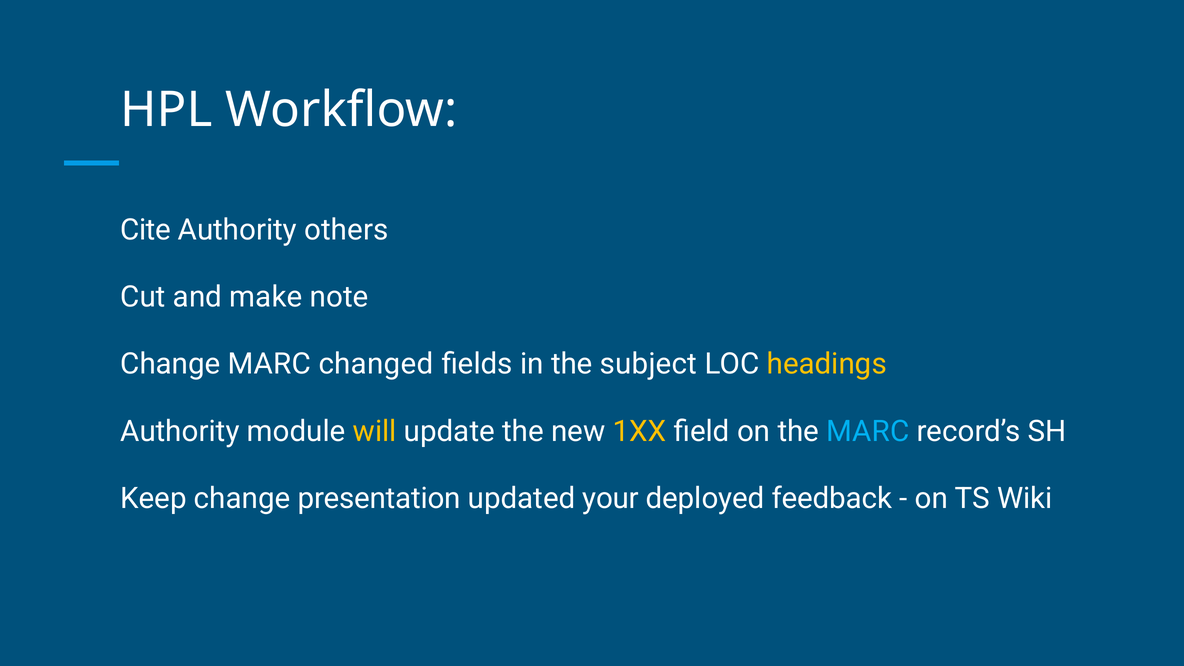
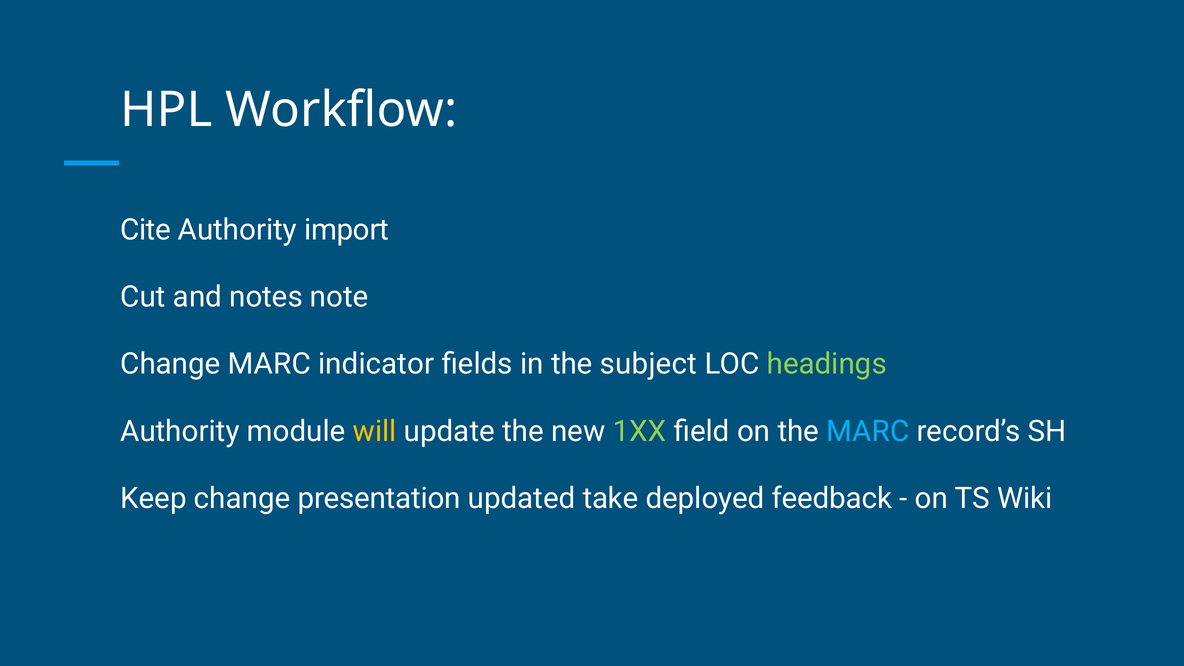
others: others -> import (347, 230)
make: make -> notes (266, 297)
changed: changed -> indicator (376, 364)
headings colour: yellow -> light green (827, 364)
1XX colour: yellow -> light green (640, 431)
your: your -> take (611, 498)
